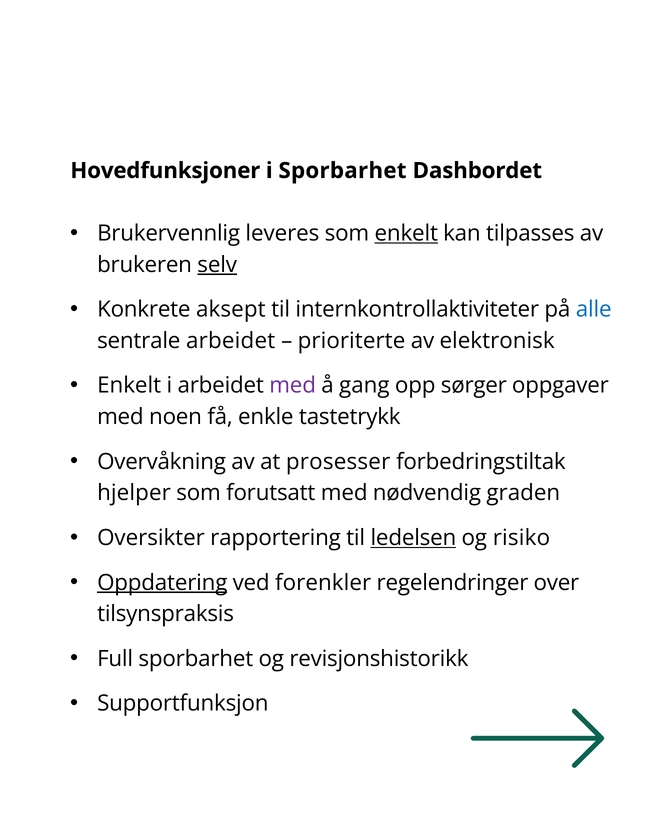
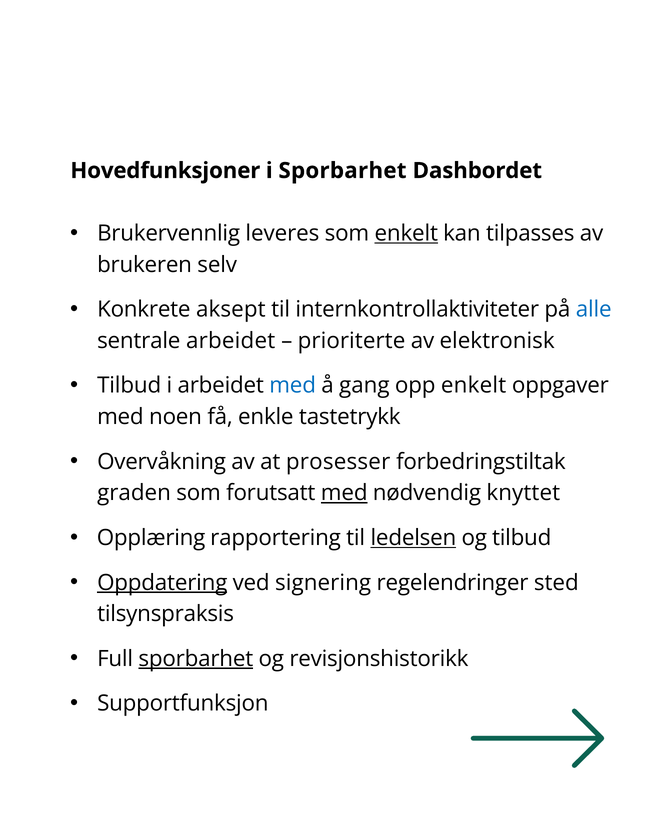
selv underline: present -> none (217, 265)
Enkelt: Enkelt -> Tilbud (129, 386)
med colour: purple -> blue (293, 386)
opp sørger: sørger -> enkelt (474, 386)
hjelper: hjelper -> graden (134, 493)
med underline: none -> present (344, 493)
graden: graden -> knyttet (523, 493)
Oversikter: Oversikter -> Opplæring (151, 538)
og risiko: risiko -> tilbud (522, 538)
forenkler: forenkler -> signering (323, 583)
over: over -> sted (556, 583)
sporbarhet underline: none -> present (196, 659)
